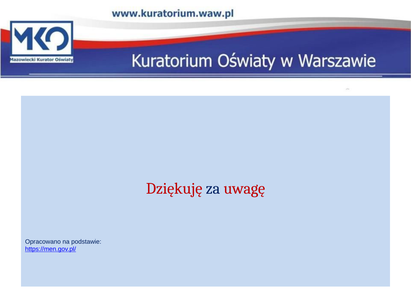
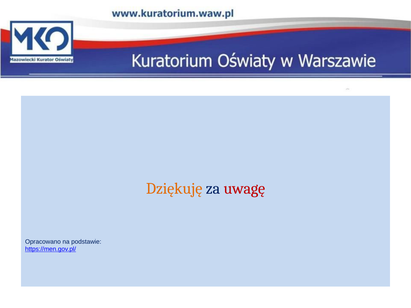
Dziękuję colour: red -> orange (174, 189)
